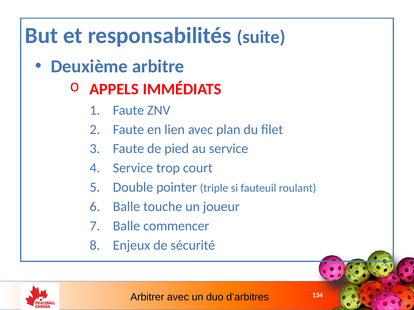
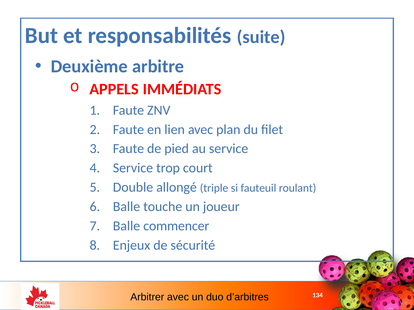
pointer: pointer -> allongé (177, 188)
